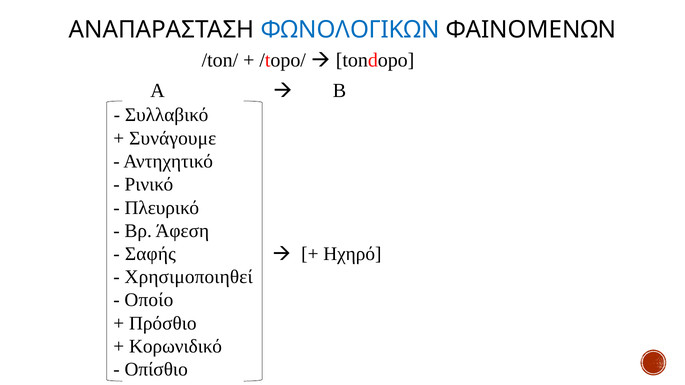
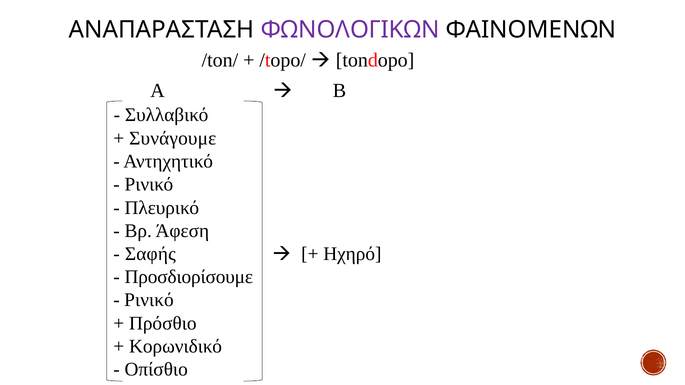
ΦΩΝΟΛΟΓΙΚΩΝ colour: blue -> purple (350, 30)
Χρησιμοποιηθεί: Χρησιμοποιηθεί -> Προσδιορίσουμε (189, 277)
Οποίο: Οποίο -> Ρινικό (149, 300)
